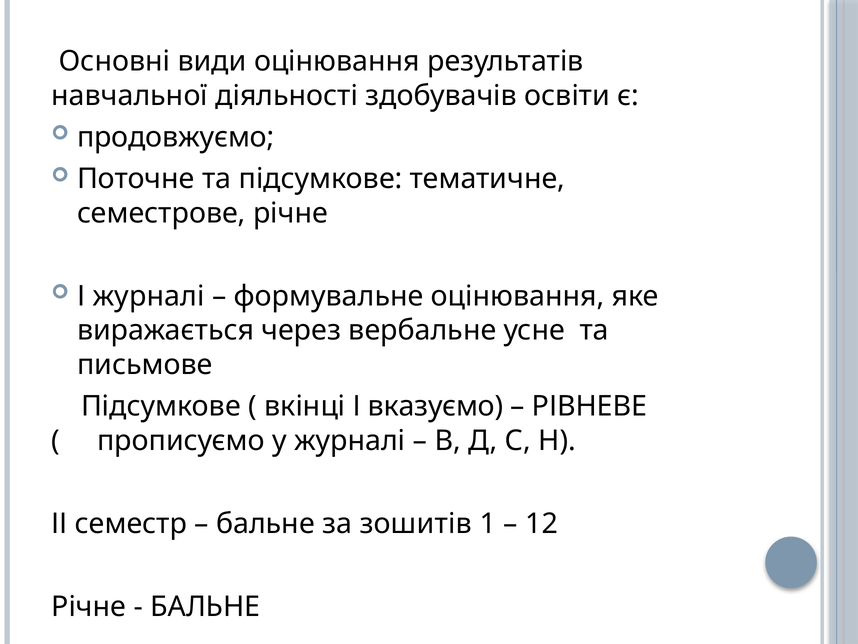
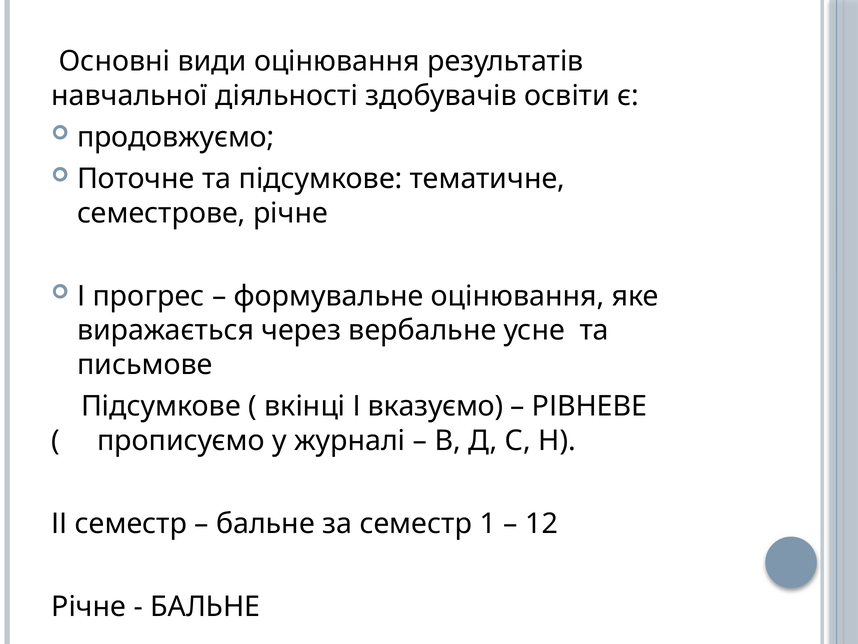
І журналі: журналі -> прогрес (149, 296)
за зошитів: зошитів -> семестр (416, 523)
